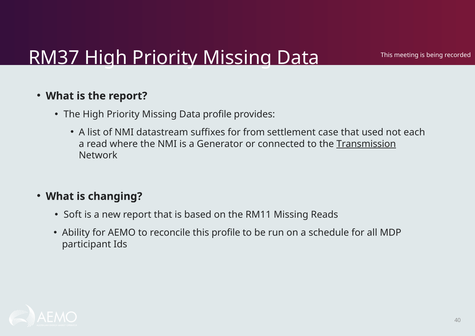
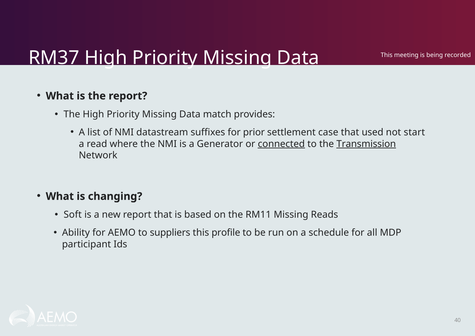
Data profile: profile -> match (217, 114)
from: from -> prior (254, 132)
each: each -> start (414, 132)
connected underline: none -> present (281, 144)
reconcile: reconcile -> suppliers (170, 233)
